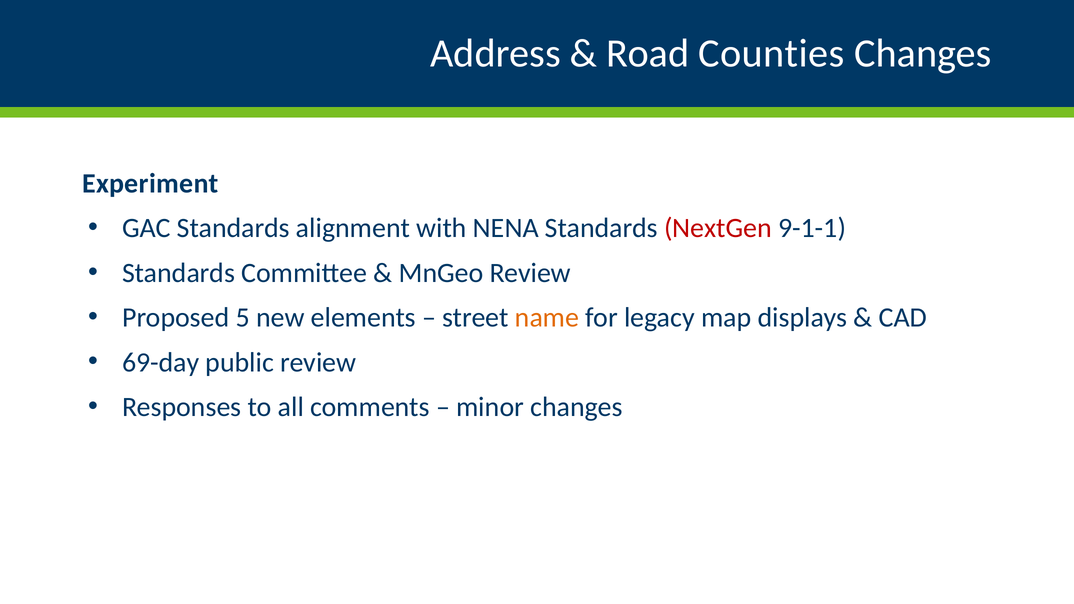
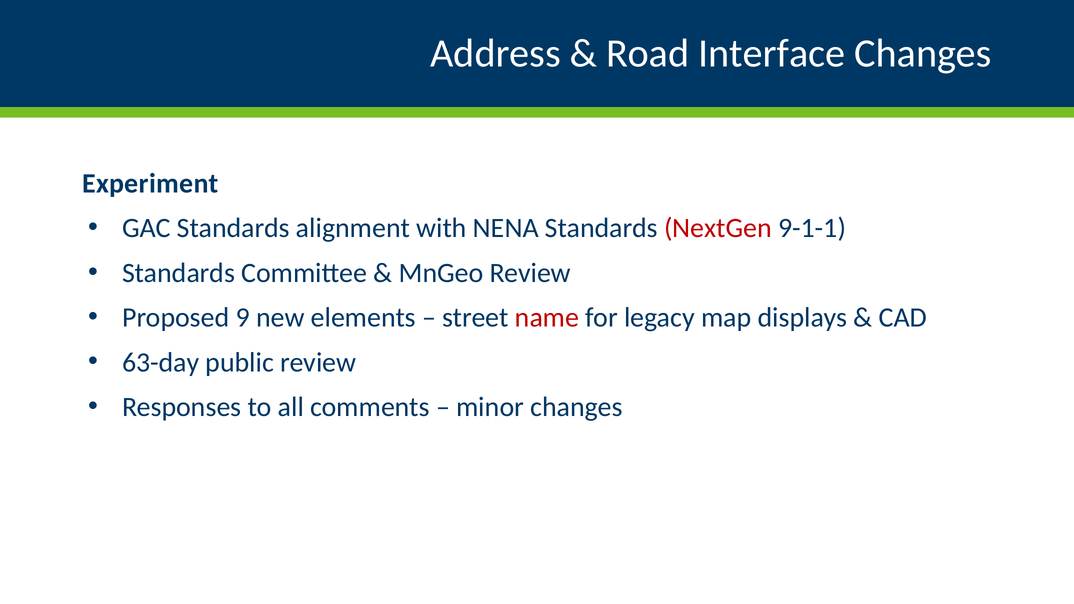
Counties: Counties -> Interface (772, 53)
5: 5 -> 9 (243, 318)
name colour: orange -> red (547, 318)
69-day: 69-day -> 63-day (161, 362)
